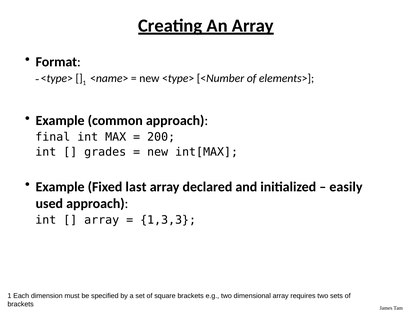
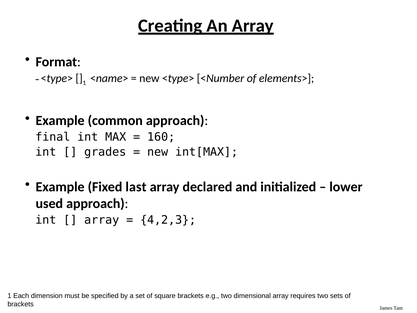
200: 200 -> 160 (161, 137)
easily: easily -> lower (346, 187)
1,3,3: 1,3,3 -> 4,2,3 (168, 220)
